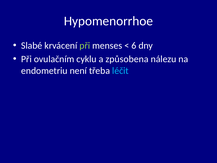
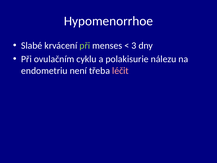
6: 6 -> 3 (134, 46)
způsobena: způsobena -> polakisurie (127, 59)
léčit colour: light blue -> pink (120, 71)
